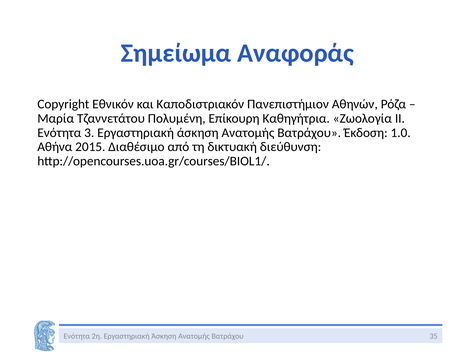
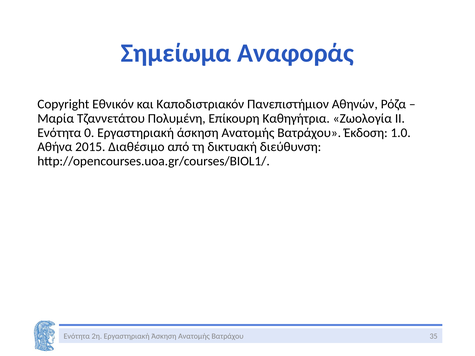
3: 3 -> 0 (89, 133)
